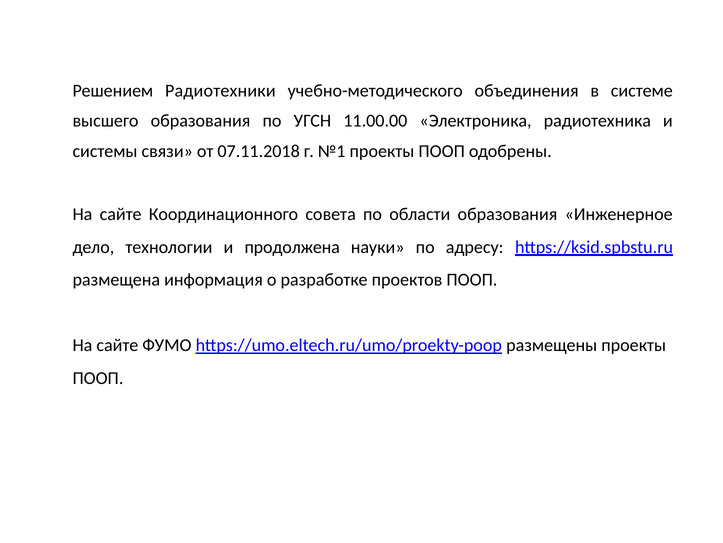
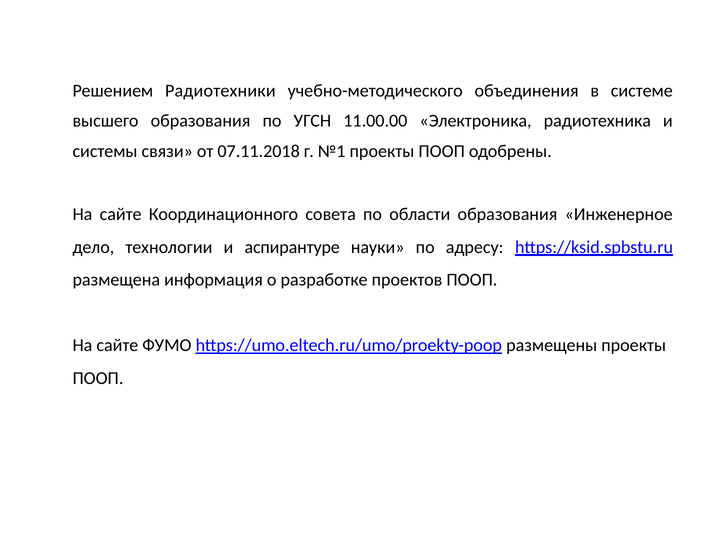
продолжена: продолжена -> аспирантуре (292, 247)
